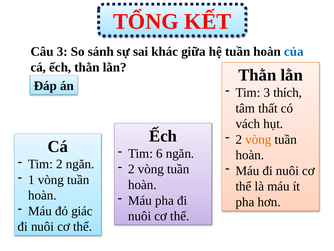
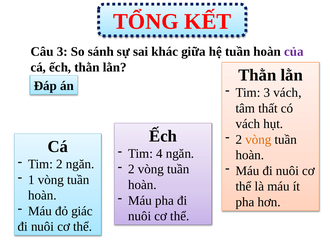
của colour: blue -> purple (294, 52)
3 thích: thích -> vách (287, 92)
6: 6 -> 4 (159, 153)
